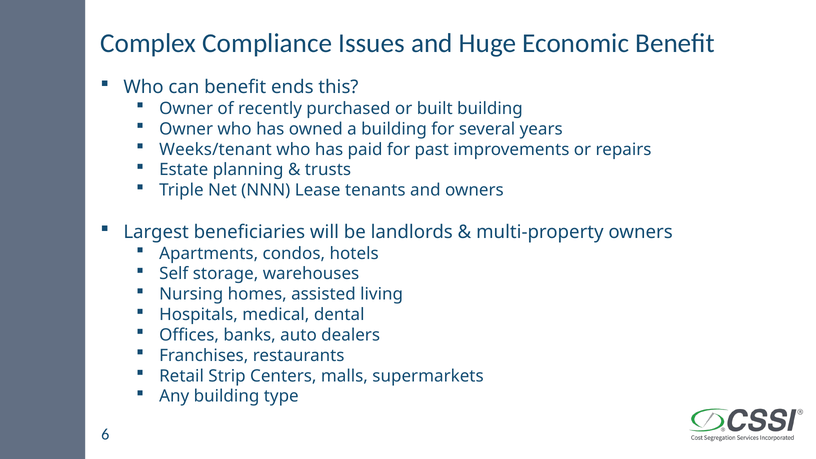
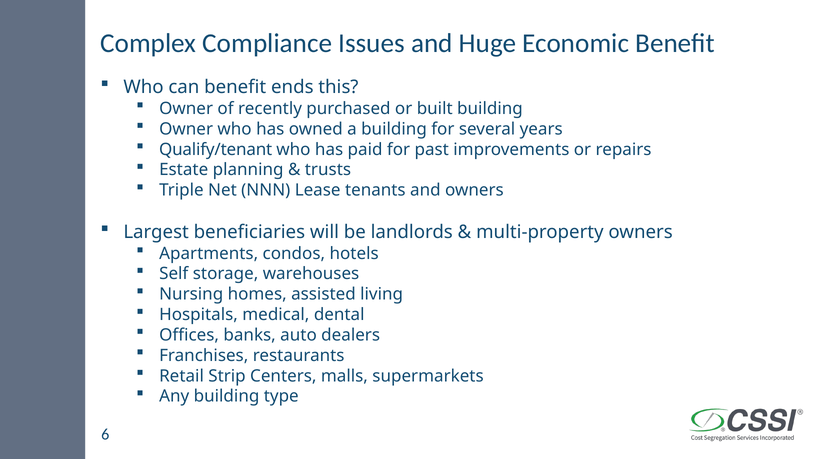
Weeks/tenant: Weeks/tenant -> Qualify/tenant (216, 149)
